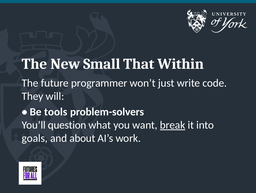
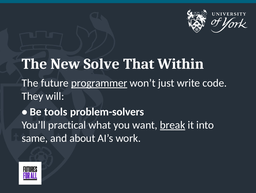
Small: Small -> Solve (102, 64)
programmer underline: none -> present (99, 83)
question: question -> practical (67, 125)
goals: goals -> same (35, 138)
